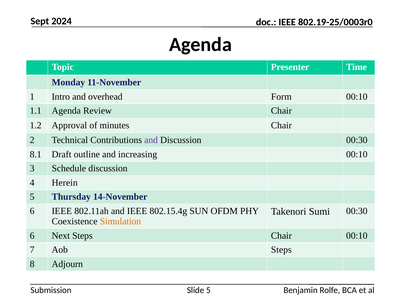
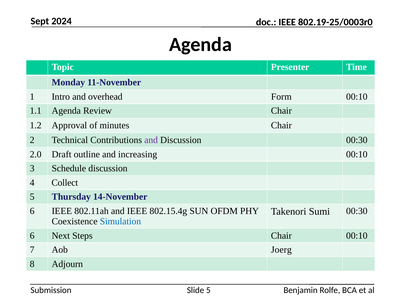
8.1: 8.1 -> 2.0 (36, 154)
Herein: Herein -> Collect (65, 183)
Simulation colour: orange -> blue (120, 221)
Aob Steps: Steps -> Joerg (281, 250)
